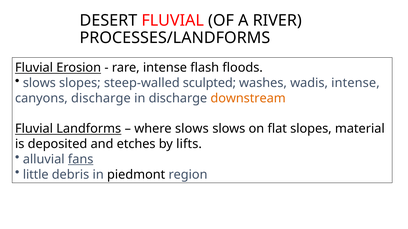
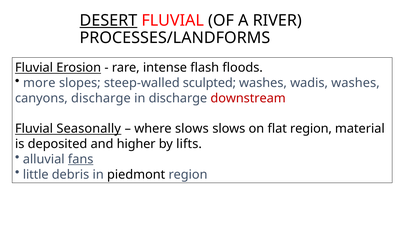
DESERT underline: none -> present (108, 20)
slows: slows -> more (39, 83)
wadis intense: intense -> washes (355, 83)
downstream colour: orange -> red (248, 98)
Landforms: Landforms -> Seasonally (89, 129)
flat slopes: slopes -> region (311, 129)
etches: etches -> higher (136, 144)
